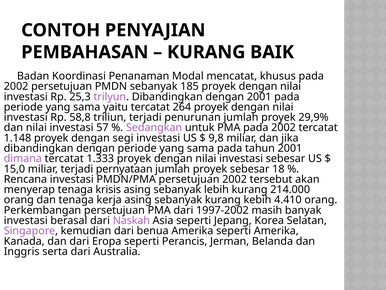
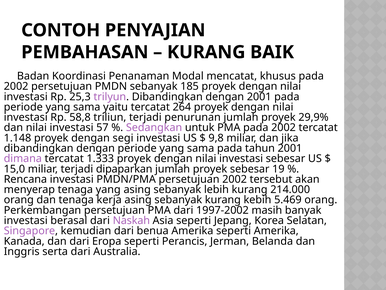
pernyataan: pernyataan -> dipaparkan (124, 169)
18: 18 -> 19 (278, 169)
tenaga krisis: krisis -> yang (108, 189)
4.410: 4.410 -> 5.469 (288, 200)
